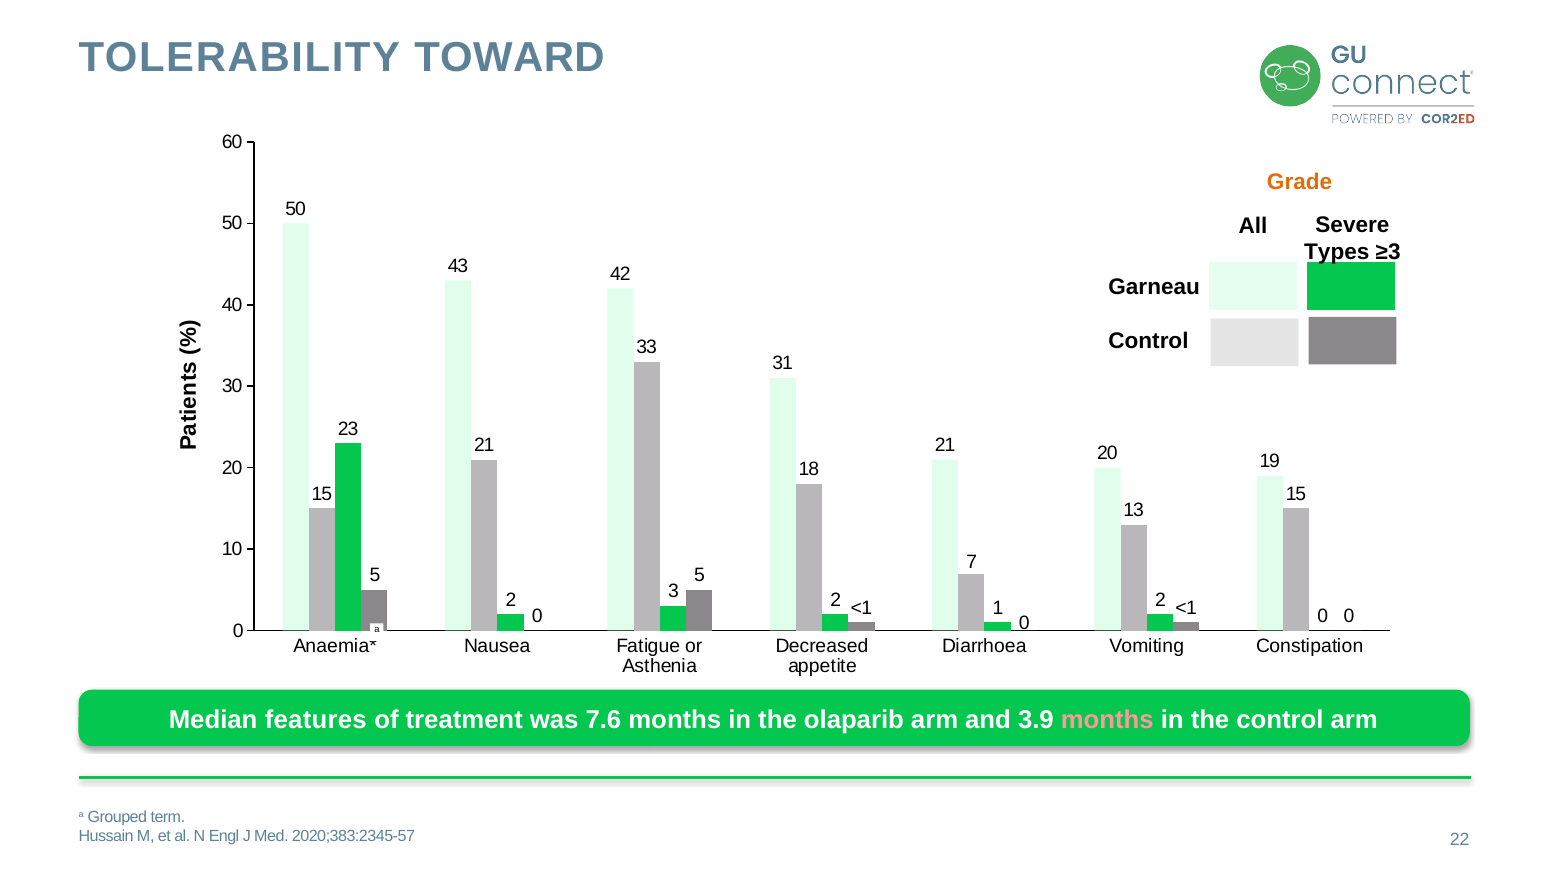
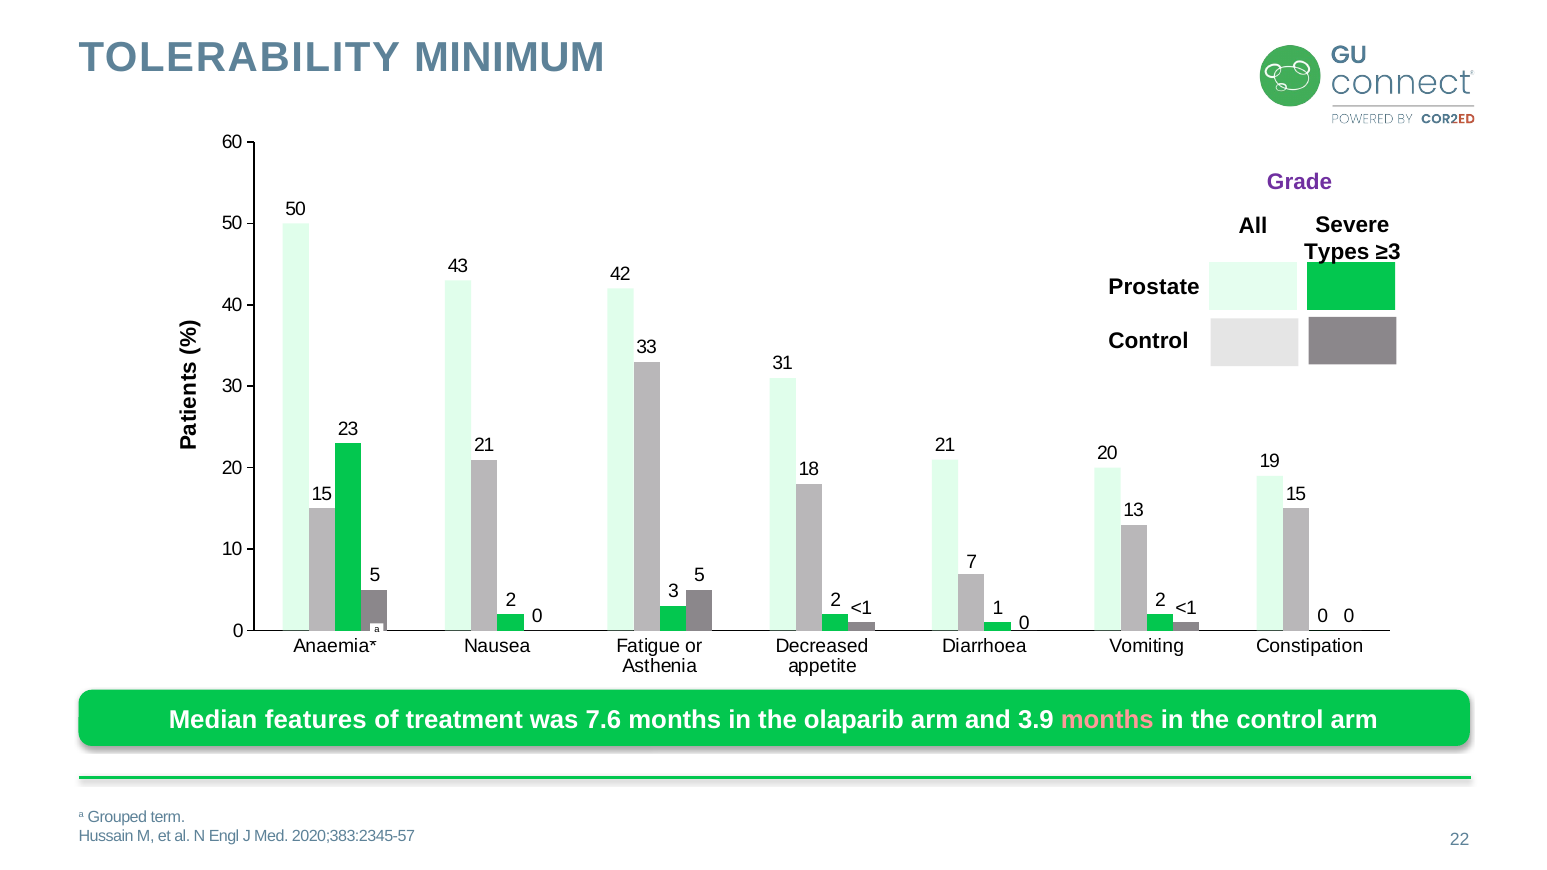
TOWARD: TOWARD -> MINIMUM (510, 57)
Grade colour: orange -> purple (1300, 182)
Garneau: Garneau -> Prostate (1154, 287)
